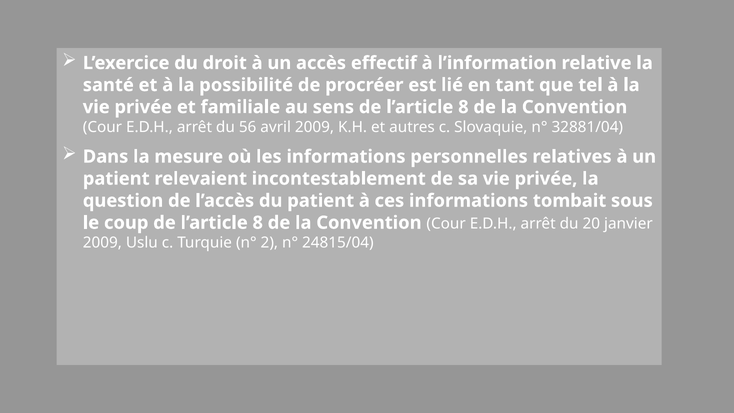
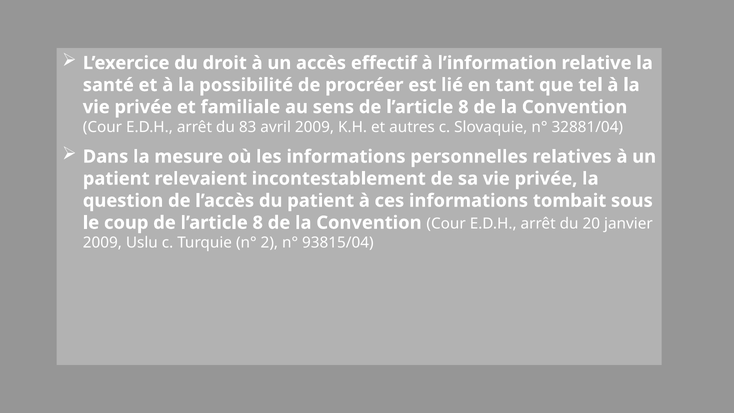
56: 56 -> 83 (248, 127)
24815/04: 24815/04 -> 93815/04 (338, 243)
